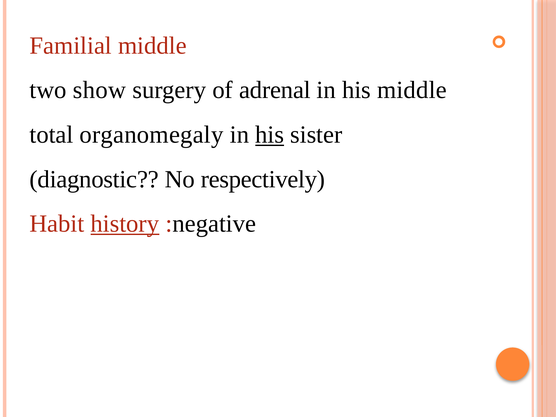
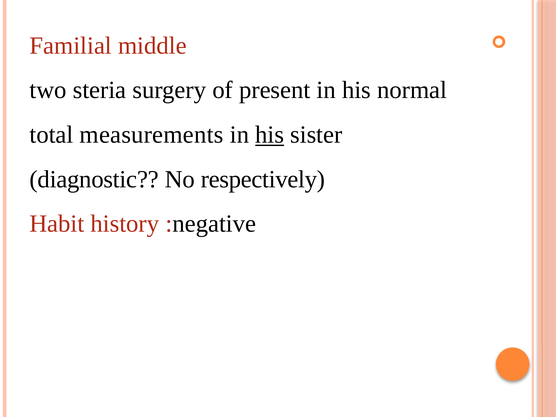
show: show -> steria (100, 90)
adrenal: adrenal -> present (275, 90)
his middle: middle -> normal (412, 90)
organomegaly: organomegaly -> measurements (151, 135)
history underline: present -> none (125, 224)
